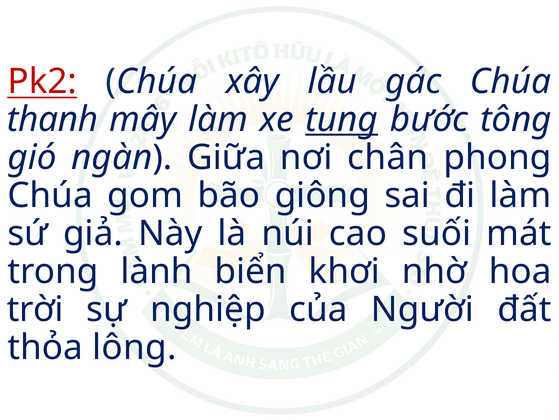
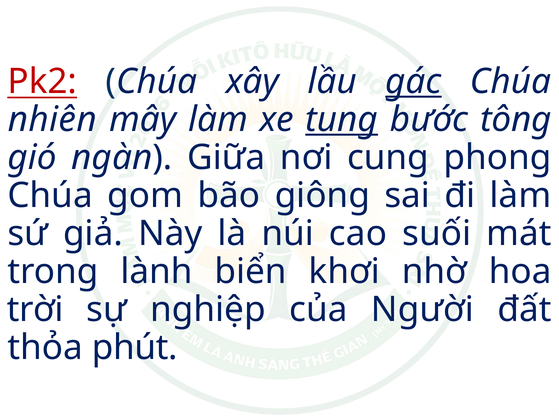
gác underline: none -> present (413, 81)
thanh: thanh -> nhiên (52, 119)
chân: chân -> cung (388, 157)
lông: lông -> phút (135, 347)
